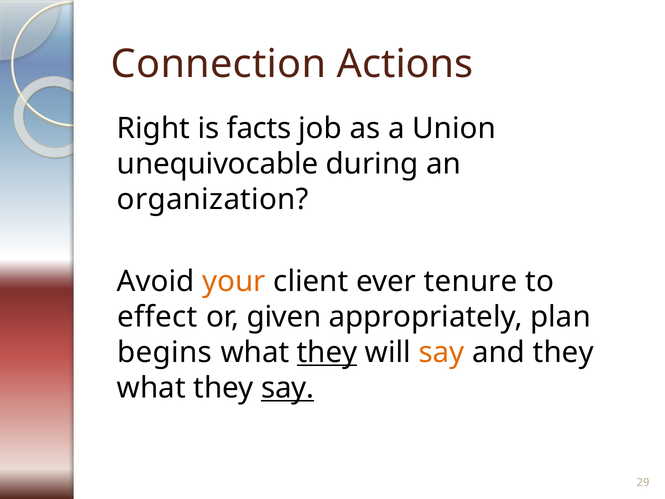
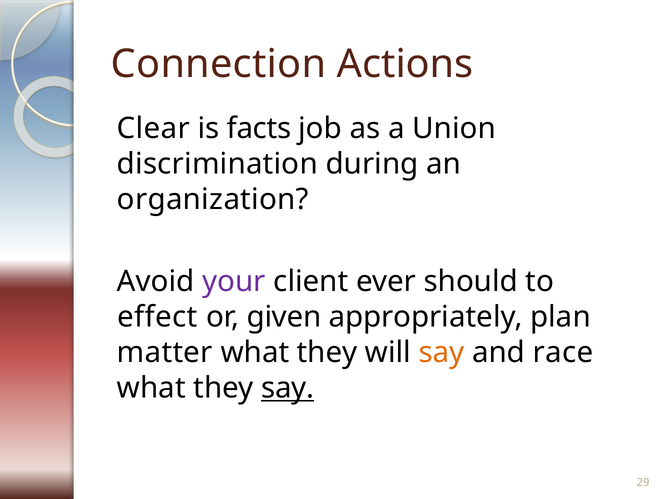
Right: Right -> Clear (153, 128)
unequivocable: unequivocable -> discrimination (217, 164)
your colour: orange -> purple (234, 281)
tenure: tenure -> should (471, 281)
begins: begins -> matter (165, 352)
they underline: present -> none (327, 352)
and they: they -> race (563, 352)
